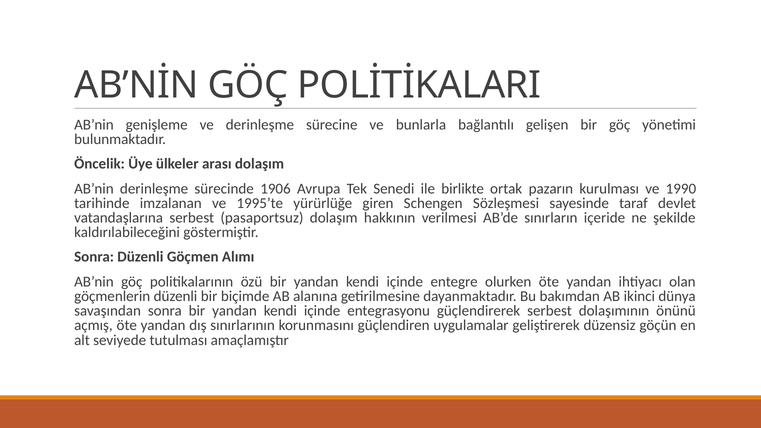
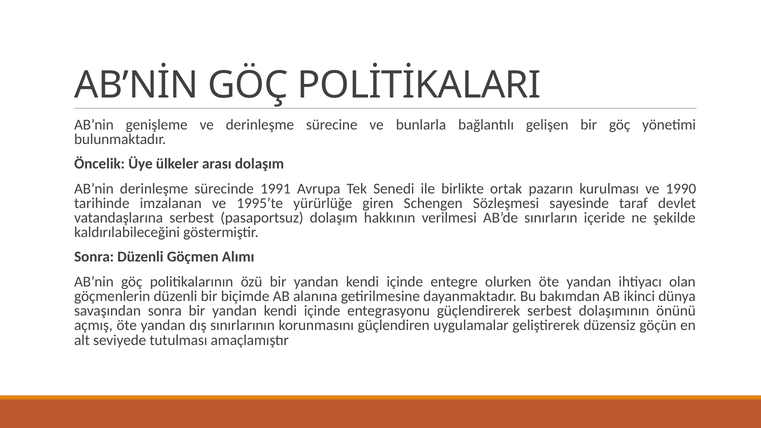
1906: 1906 -> 1991 (275, 189)
